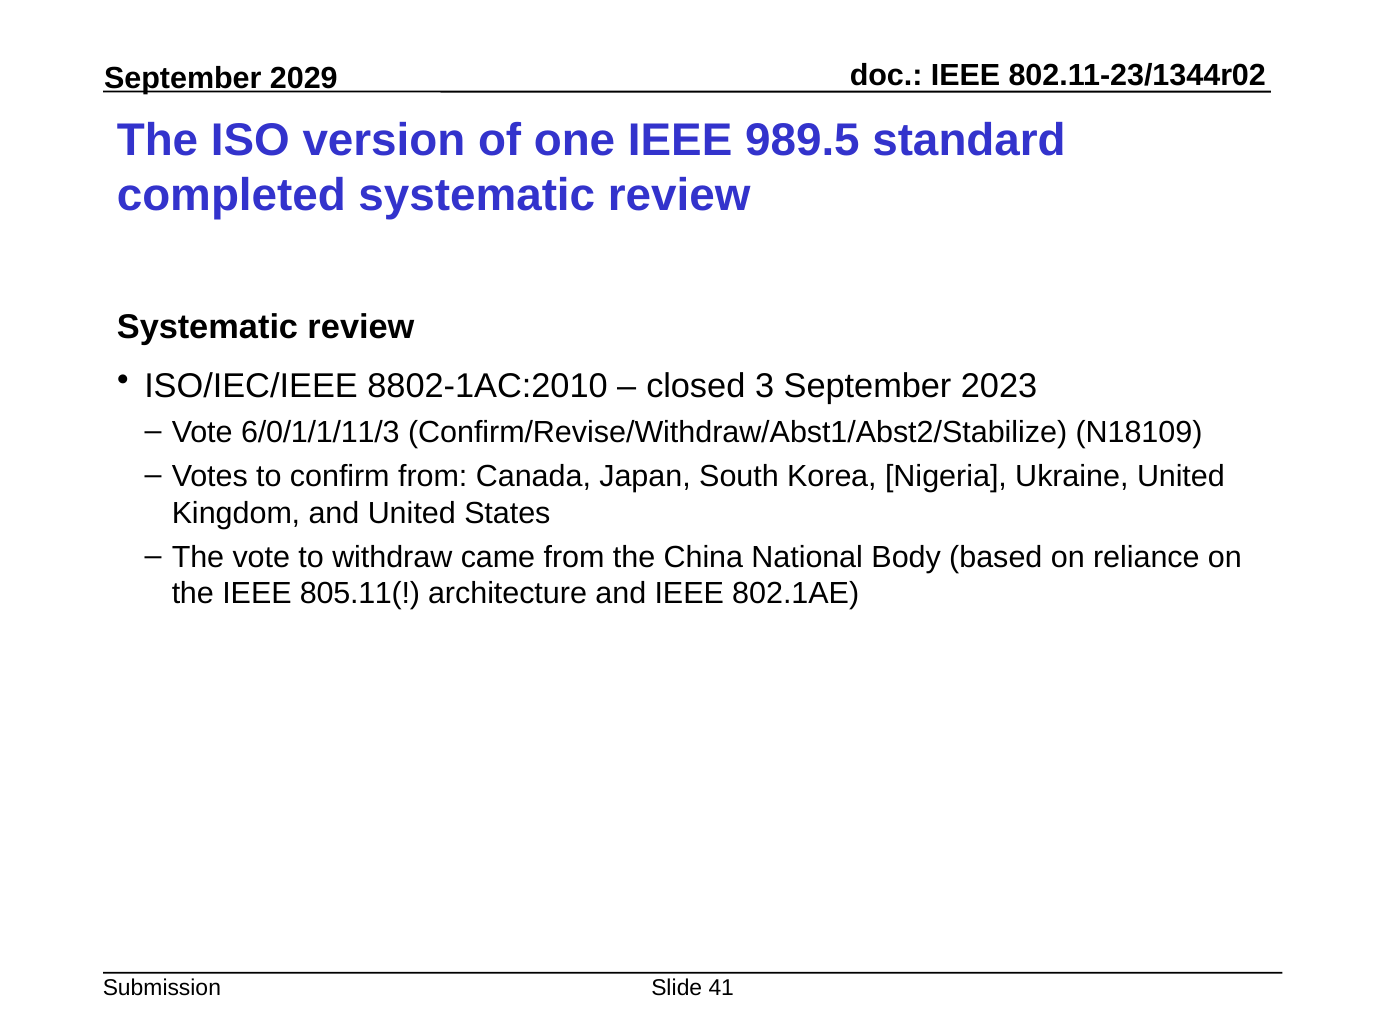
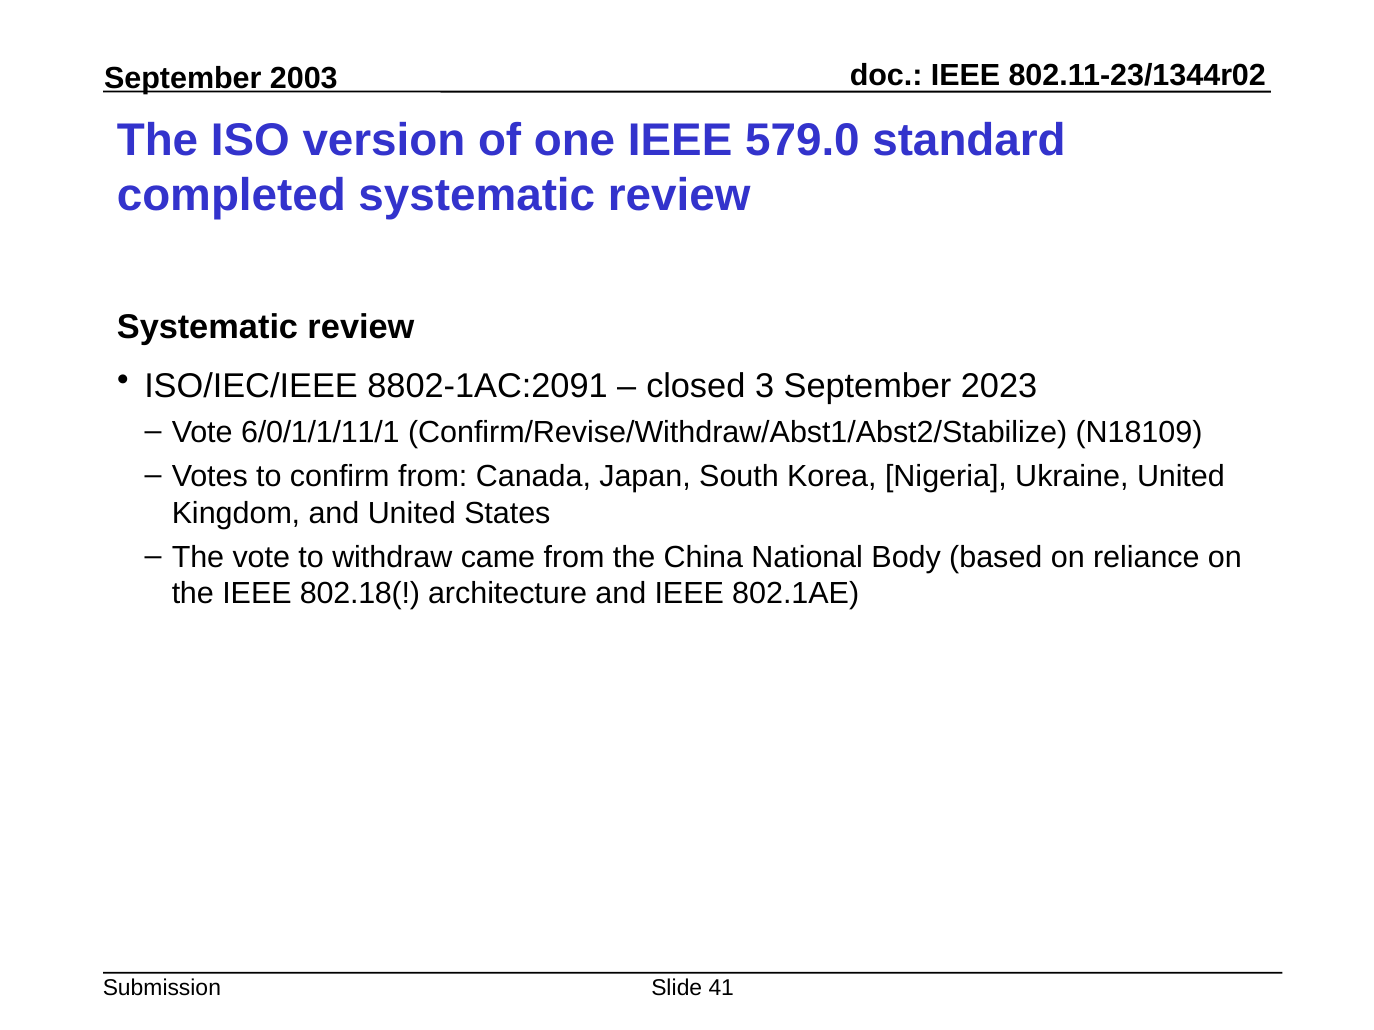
2029: 2029 -> 2003 (304, 78)
989.5: 989.5 -> 579.0 (802, 141)
8802-1AC:2010: 8802-1AC:2010 -> 8802-1AC:2091 (488, 386)
6/0/1/1/11/3: 6/0/1/1/11/3 -> 6/0/1/1/11/1 (320, 432)
805.11(: 805.11( -> 802.18( (360, 594)
